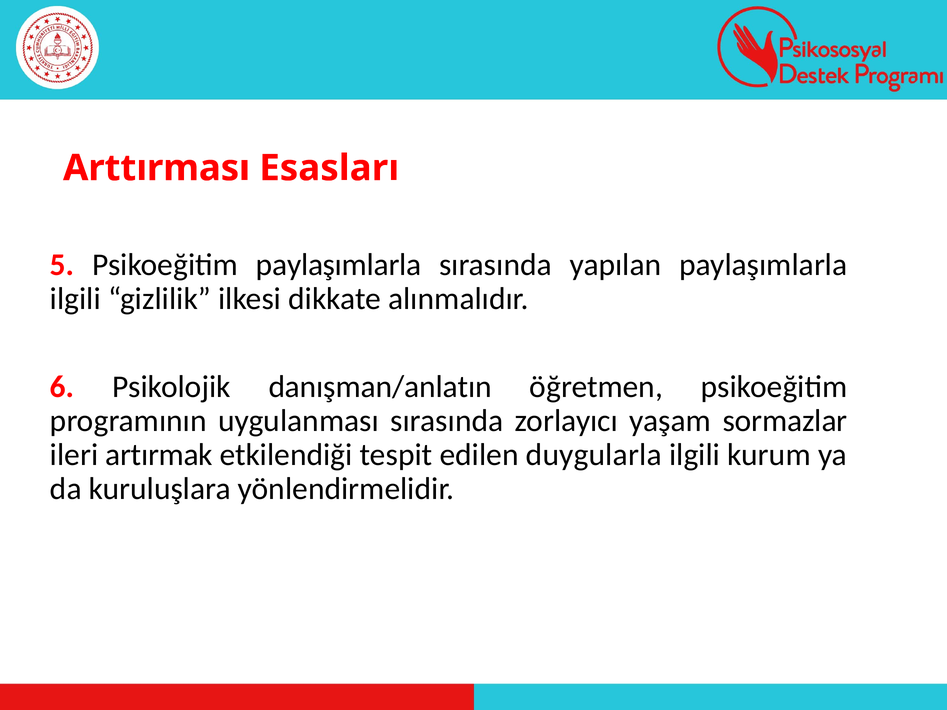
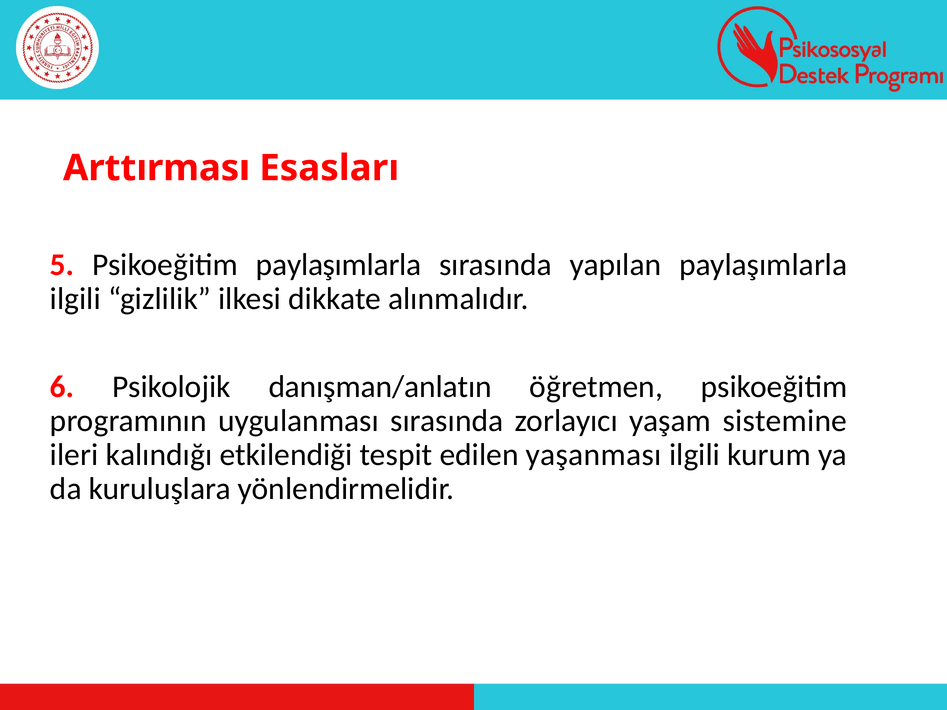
sormazlar: sormazlar -> sistemine (785, 421)
artırmak: artırmak -> kalındığı (159, 455)
duygularla: duygularla -> yaşanması (594, 455)
